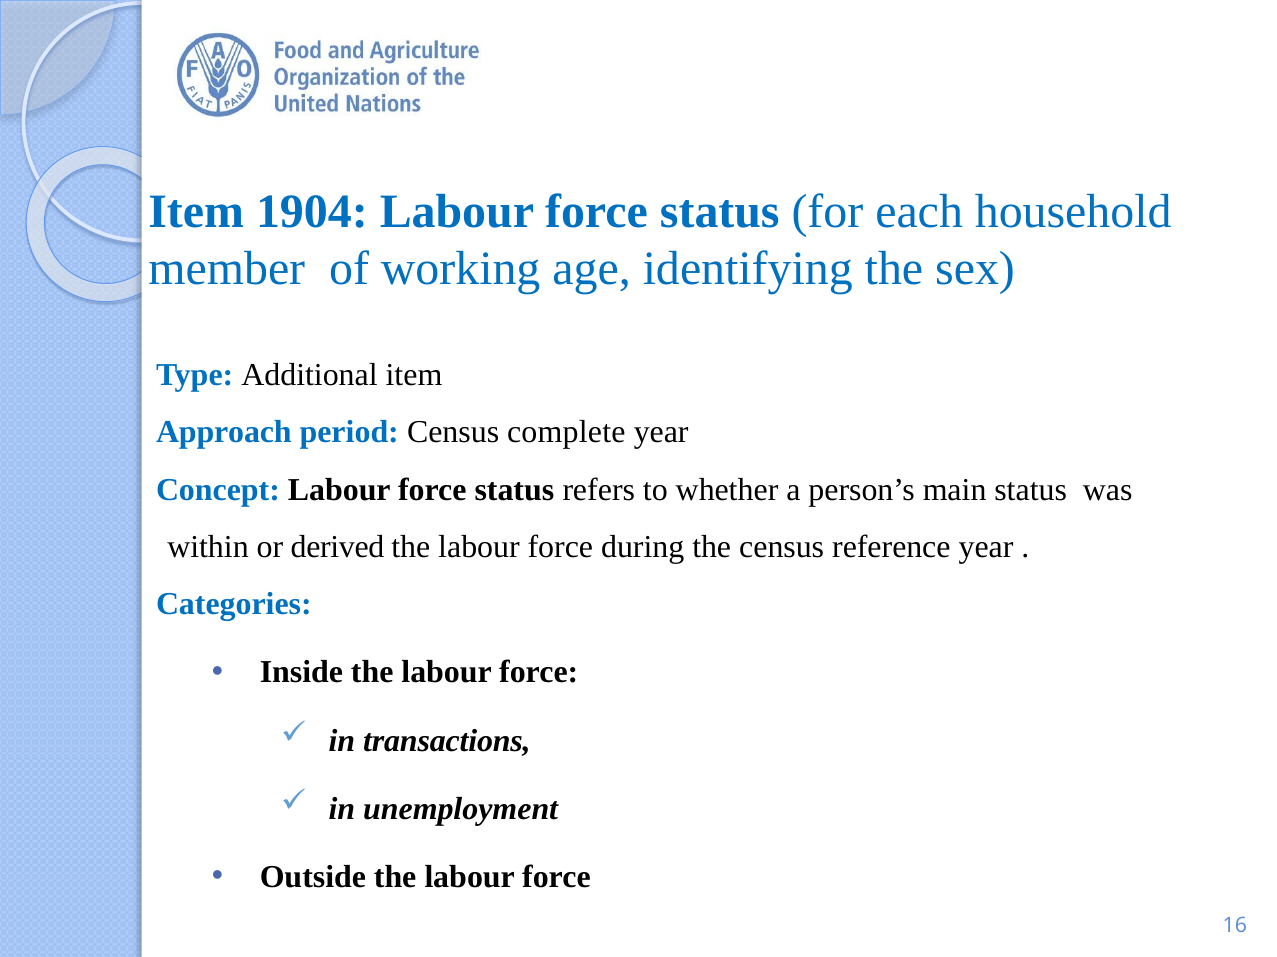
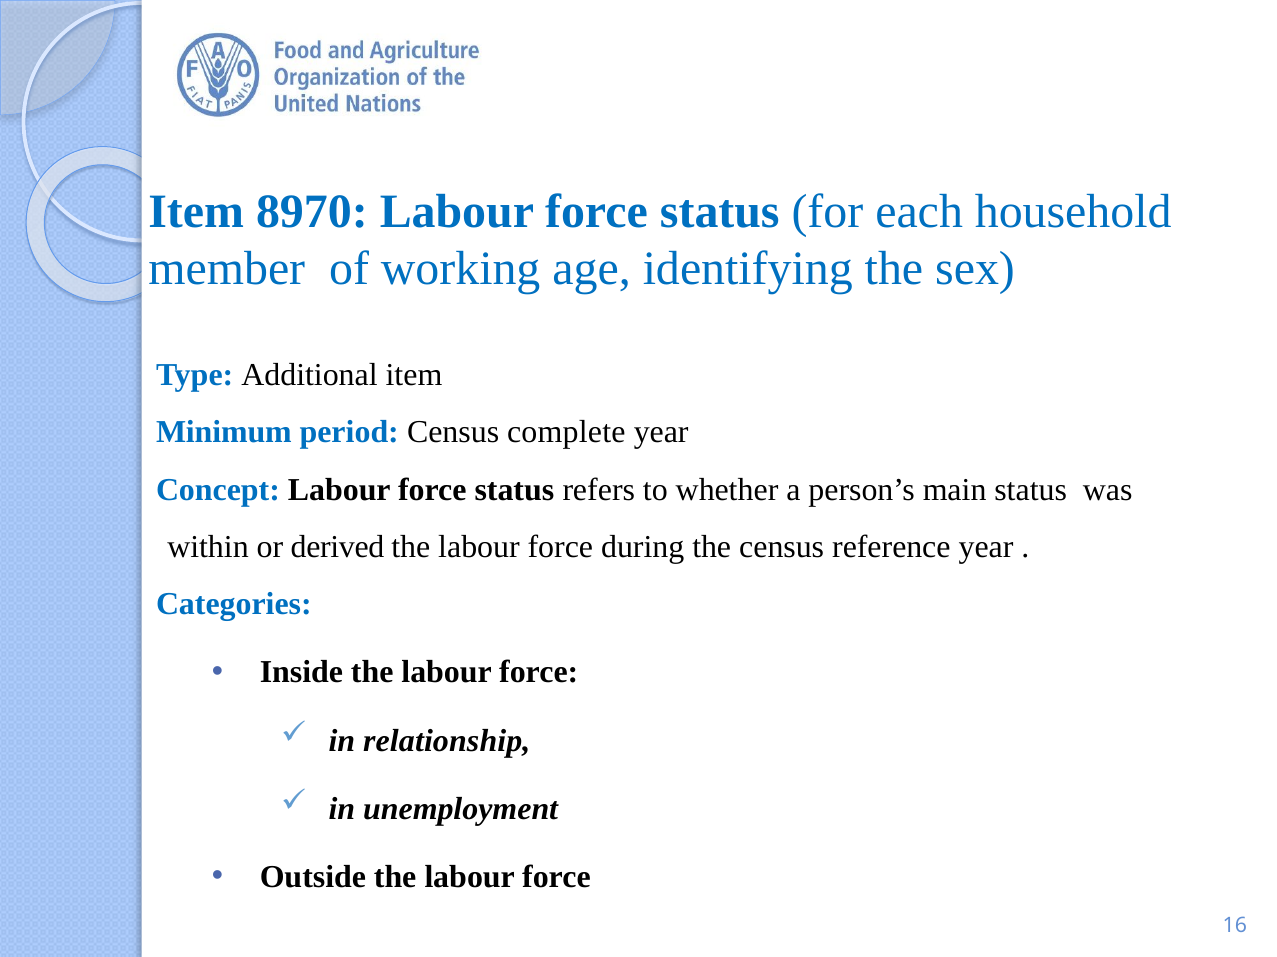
1904: 1904 -> 8970 (312, 211)
Approach: Approach -> Minimum (224, 432)
transactions: transactions -> relationship (447, 741)
